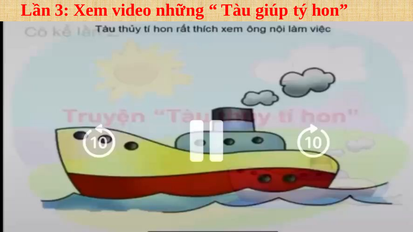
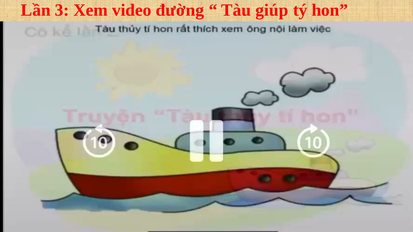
những: những -> đường (180, 10)
